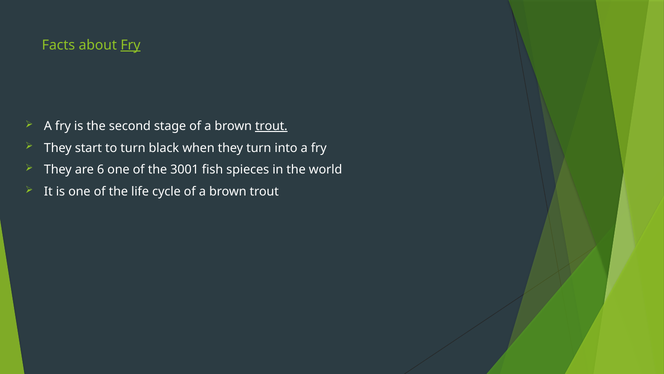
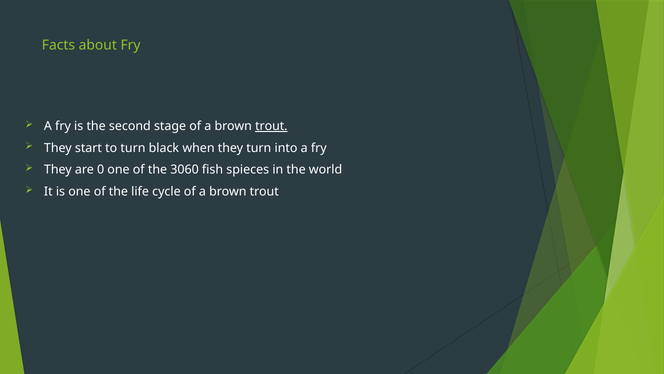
Fry underline: present -> none (131, 45)
6: 6 -> 0 (101, 170)
3001: 3001 -> 3060 (185, 170)
